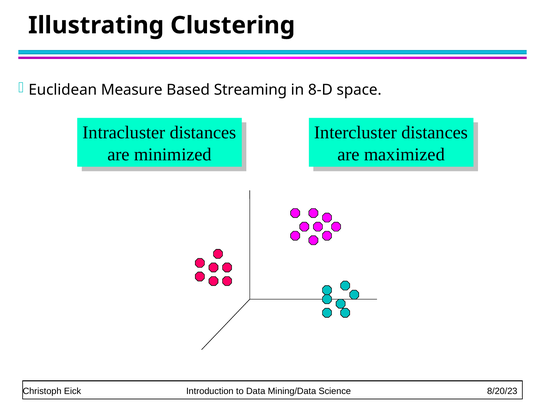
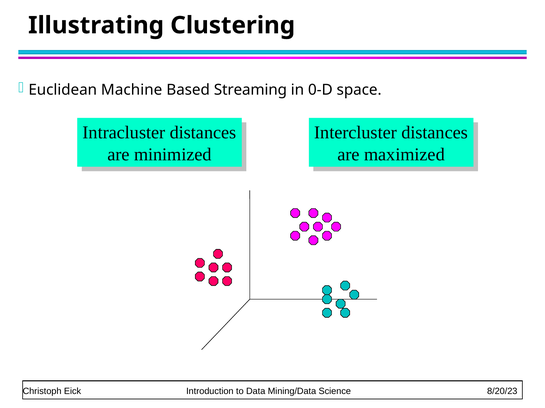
Measure: Measure -> Machine (132, 90)
8-D: 8-D -> 0-D (320, 90)
